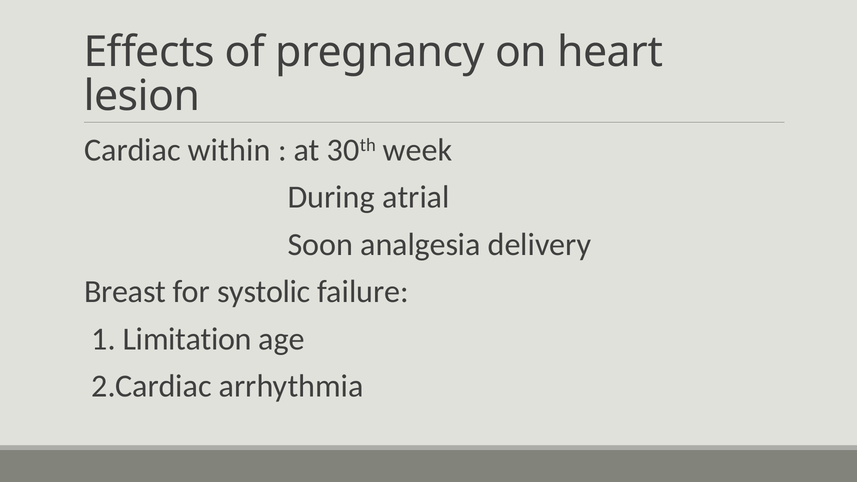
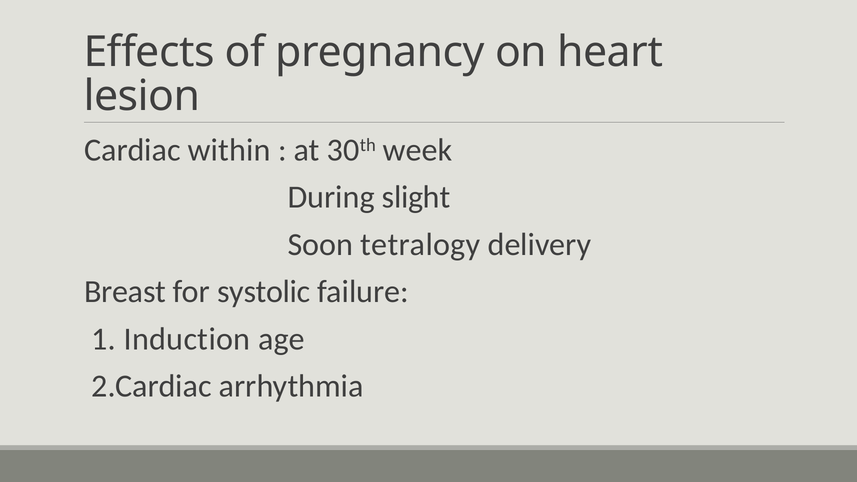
atrial: atrial -> slight (416, 197)
analgesia: analgesia -> tetralogy (420, 245)
Limitation: Limitation -> Induction (187, 339)
